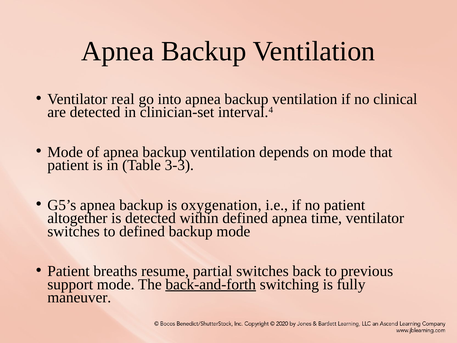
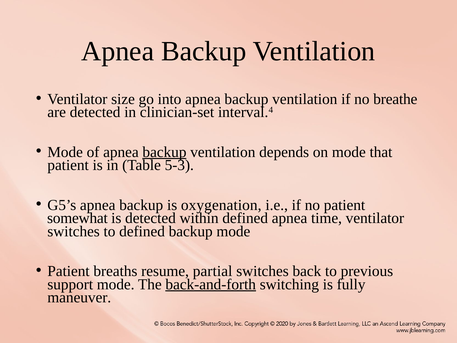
real: real -> size (123, 99)
clinical: clinical -> breathe (395, 99)
backup underline: none -> present (164, 152)
3-3: 3-3 -> 5-3 (179, 165)
altogether: altogether -> somewhat (77, 218)
